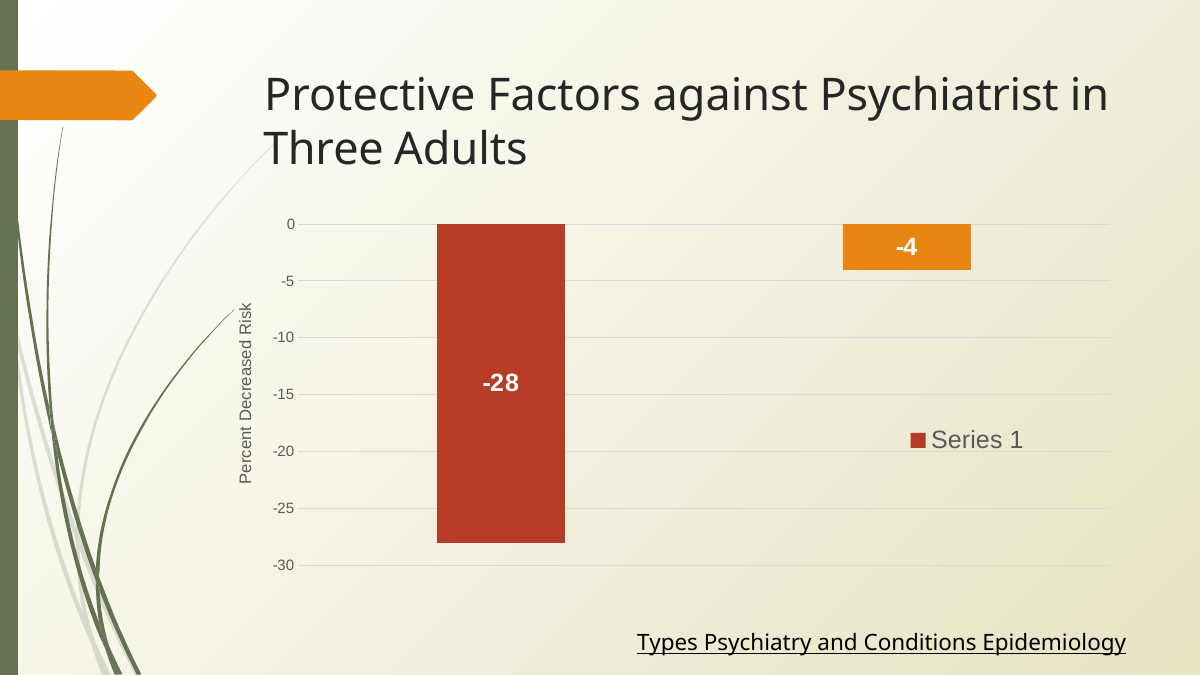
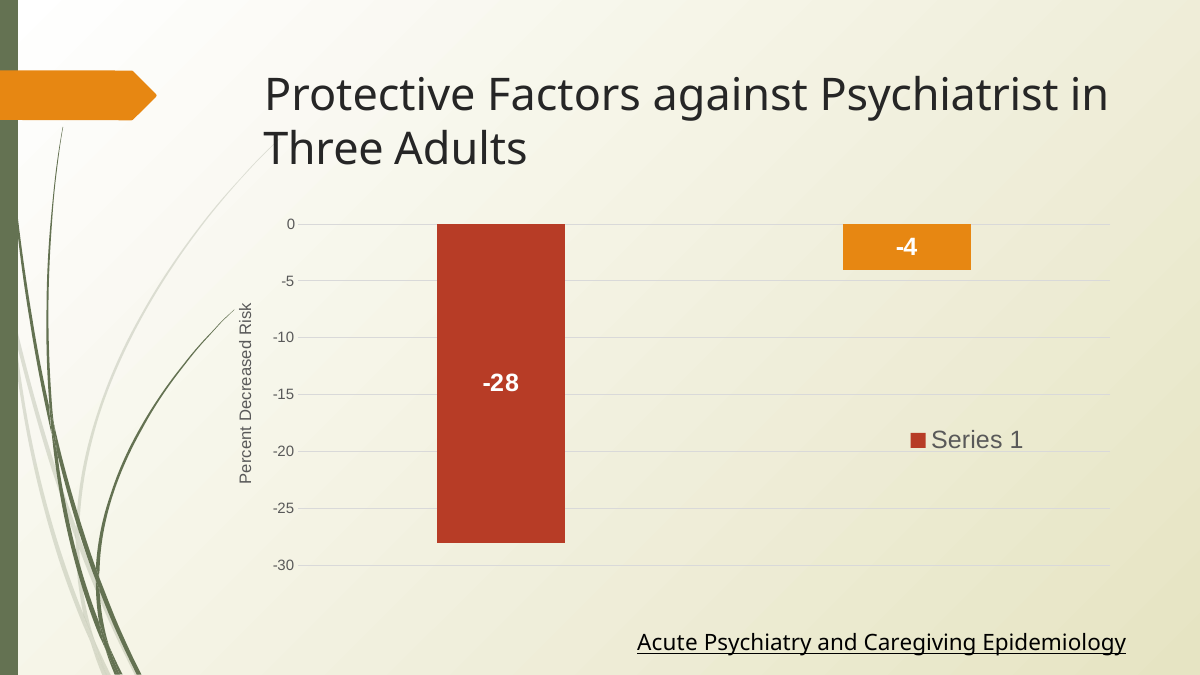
Types: Types -> Acute (667, 643)
Conditions: Conditions -> Caregiving (920, 643)
